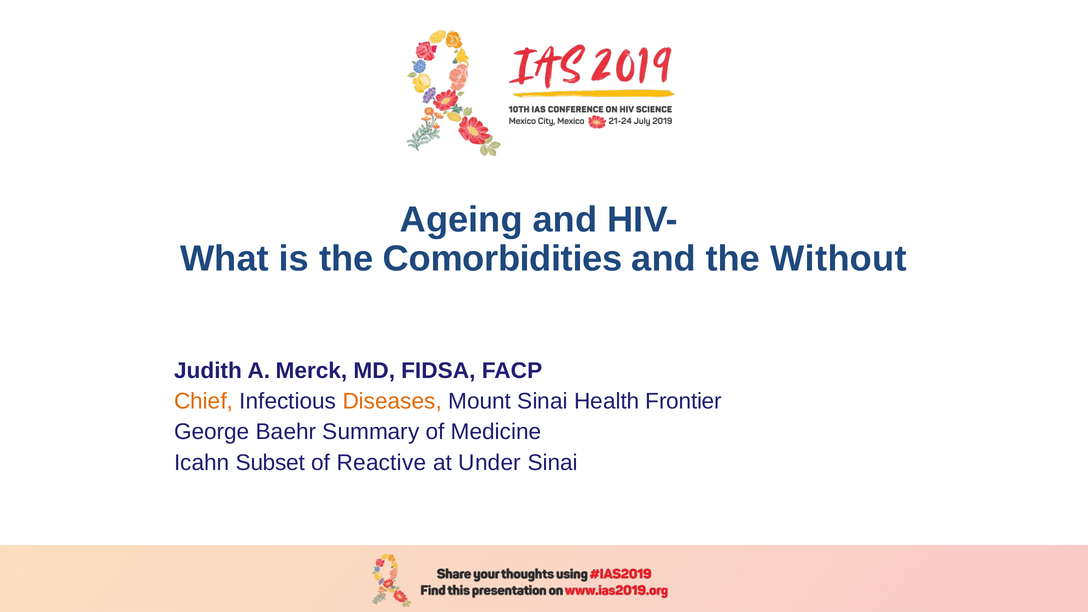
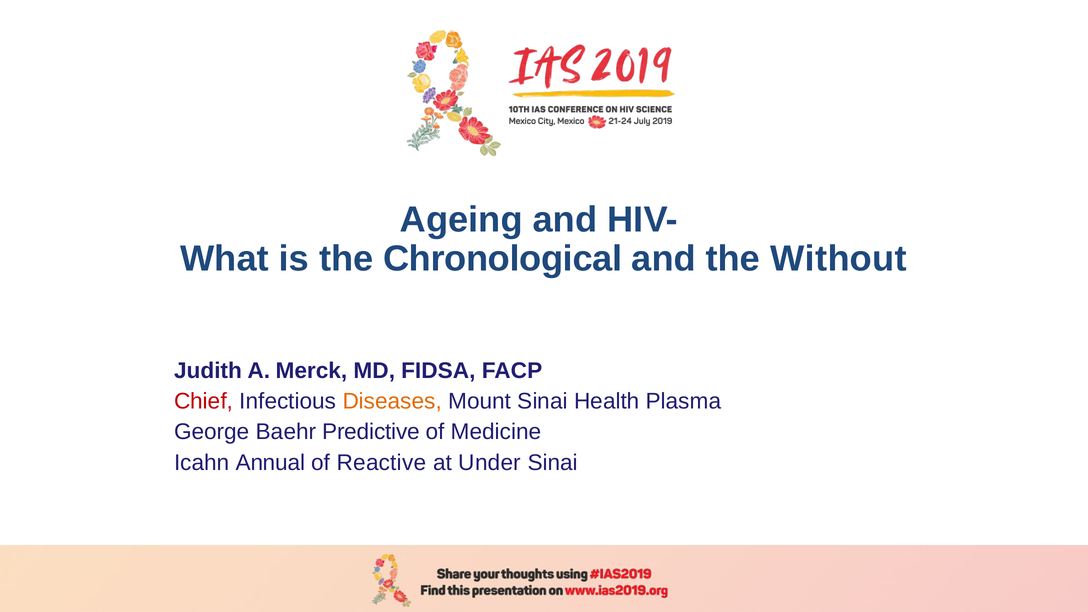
Comorbidities: Comorbidities -> Chronological (503, 259)
Chief colour: orange -> red (204, 401)
Frontier: Frontier -> Plasma (684, 401)
Summary: Summary -> Predictive (371, 432)
Subset: Subset -> Annual (270, 463)
